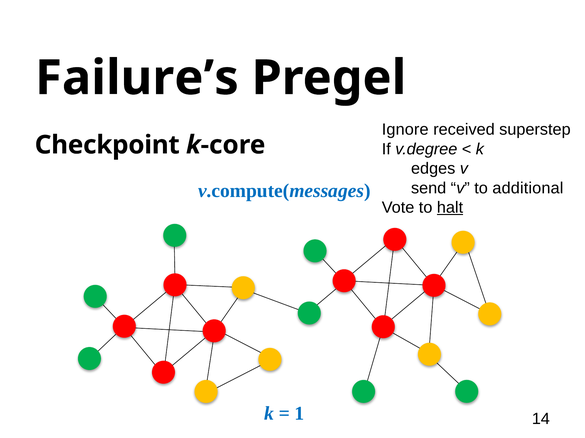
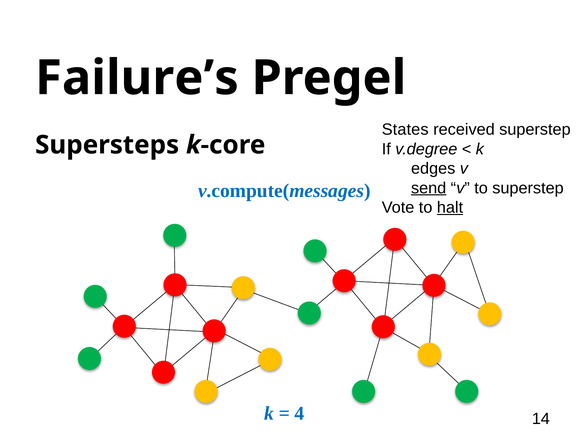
Ignore: Ignore -> States (405, 130)
Checkpoint: Checkpoint -> Supersteps (107, 145)
send underline: none -> present (429, 188)
to additional: additional -> superstep (528, 188)
1: 1 -> 4 (300, 414)
